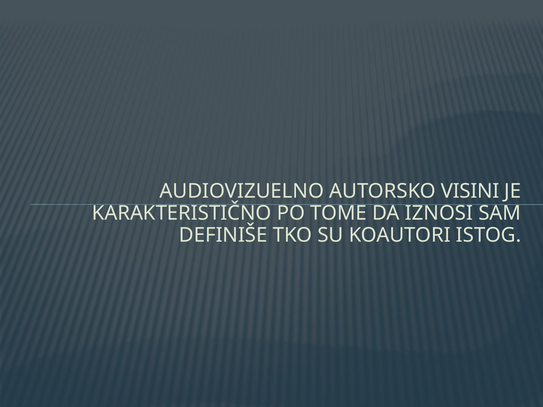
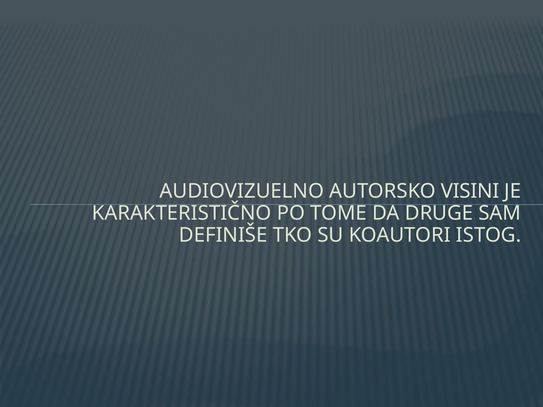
IZNOSI: IZNOSI -> DRUGE (439, 213)
